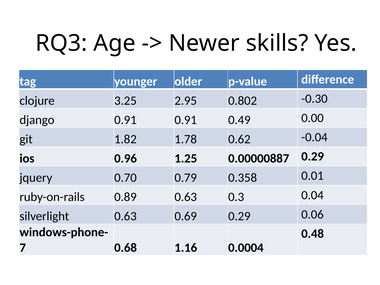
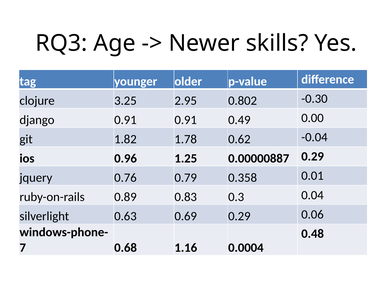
0.70: 0.70 -> 0.76 (125, 178)
0.89 0.63: 0.63 -> 0.83 (186, 197)
